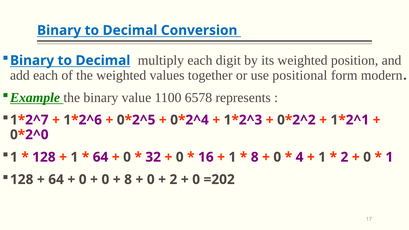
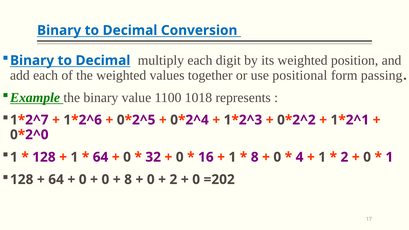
modern: modern -> passing (382, 75)
6578: 6578 -> 1018 (198, 98)
